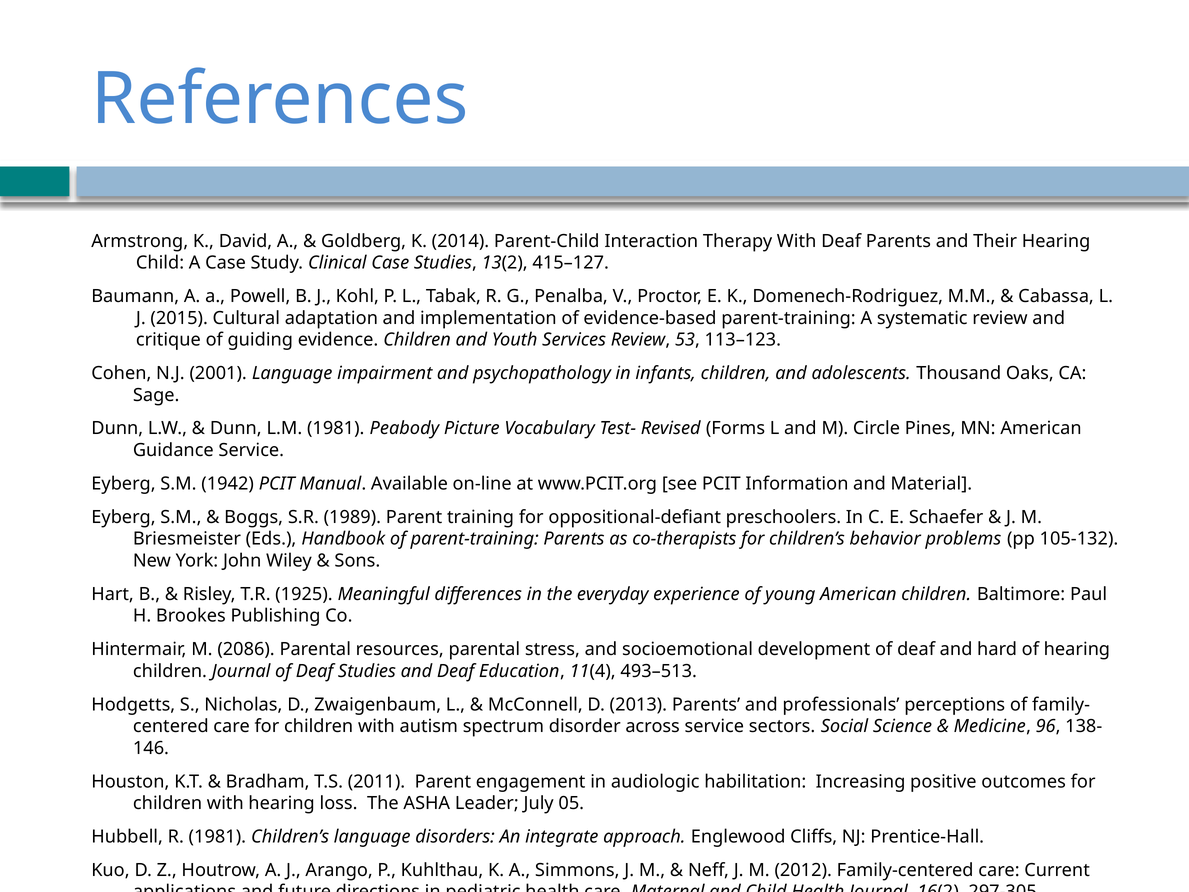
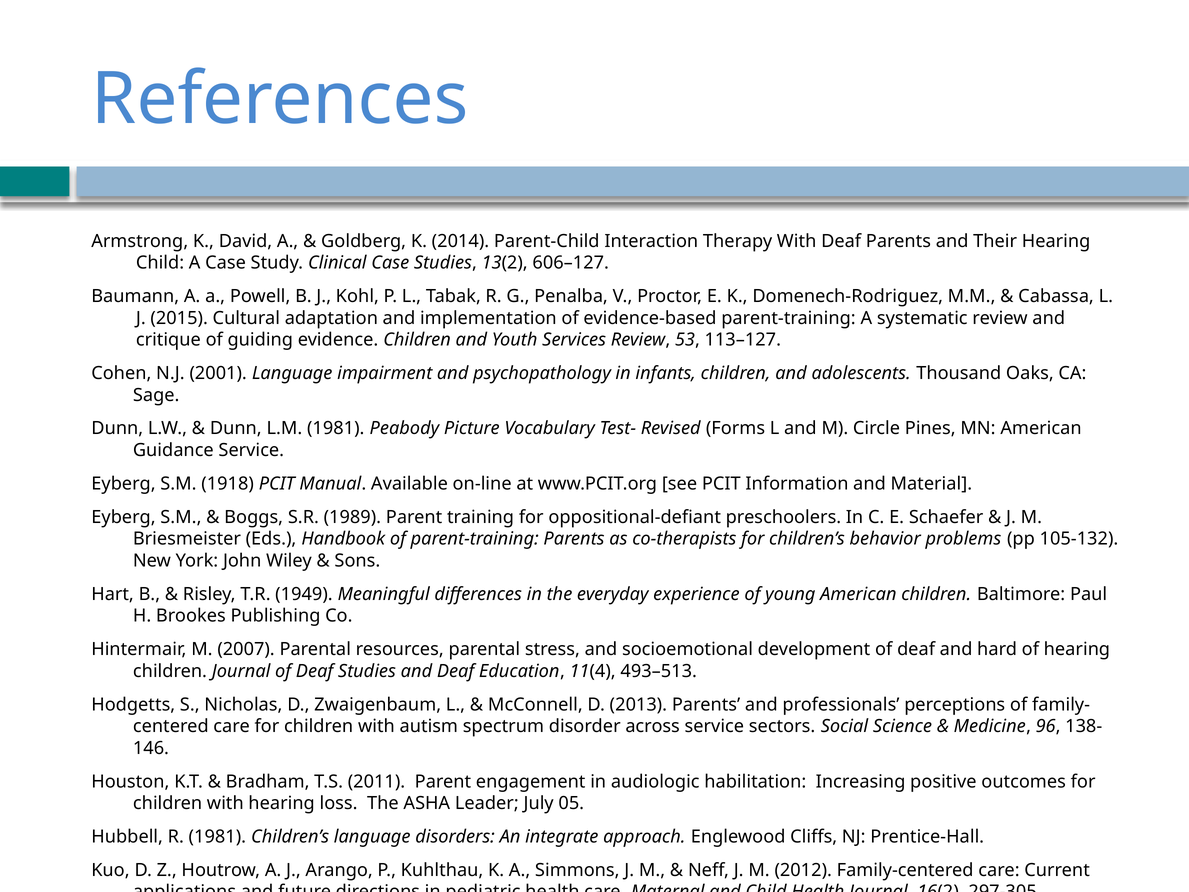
415–127: 415–127 -> 606–127 (571, 263)
113–123: 113–123 -> 113–127 (743, 340)
1942: 1942 -> 1918 (228, 484)
1925: 1925 -> 1949 (304, 594)
2086: 2086 -> 2007 (246, 649)
